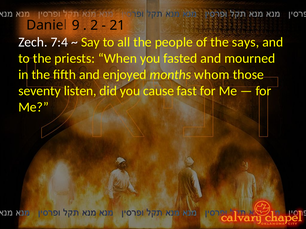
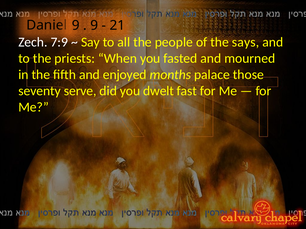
2: 2 -> 9 (94, 25)
7:4: 7:4 -> 7:9 (59, 42)
whom: whom -> palace (212, 75)
listen: listen -> serve (80, 91)
cause: cause -> dwelt (159, 91)
